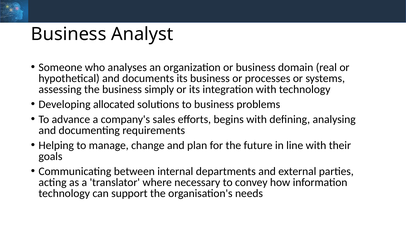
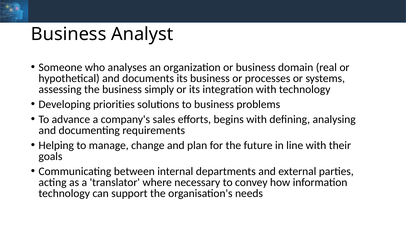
allocated: allocated -> priorities (114, 105)
